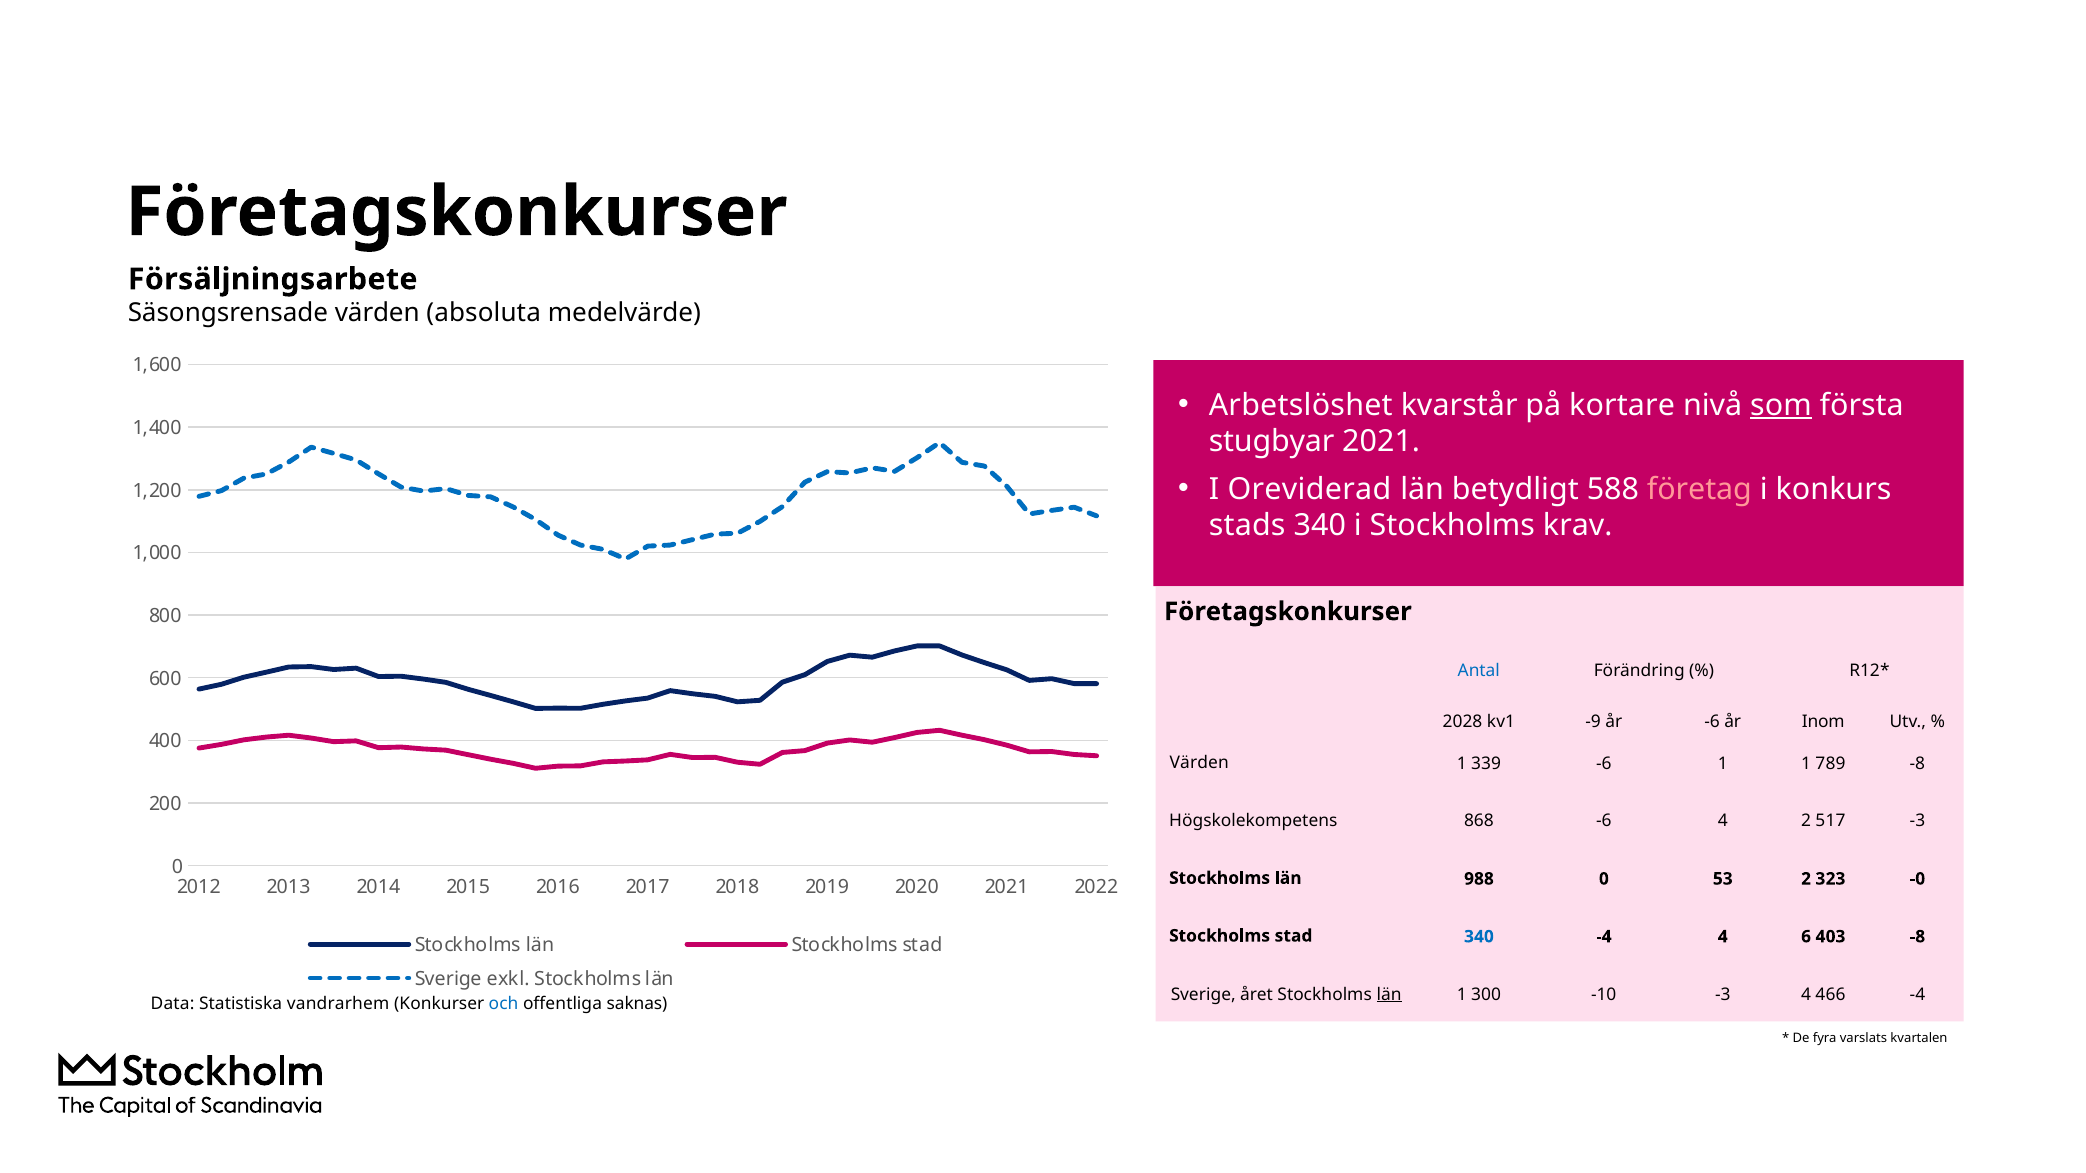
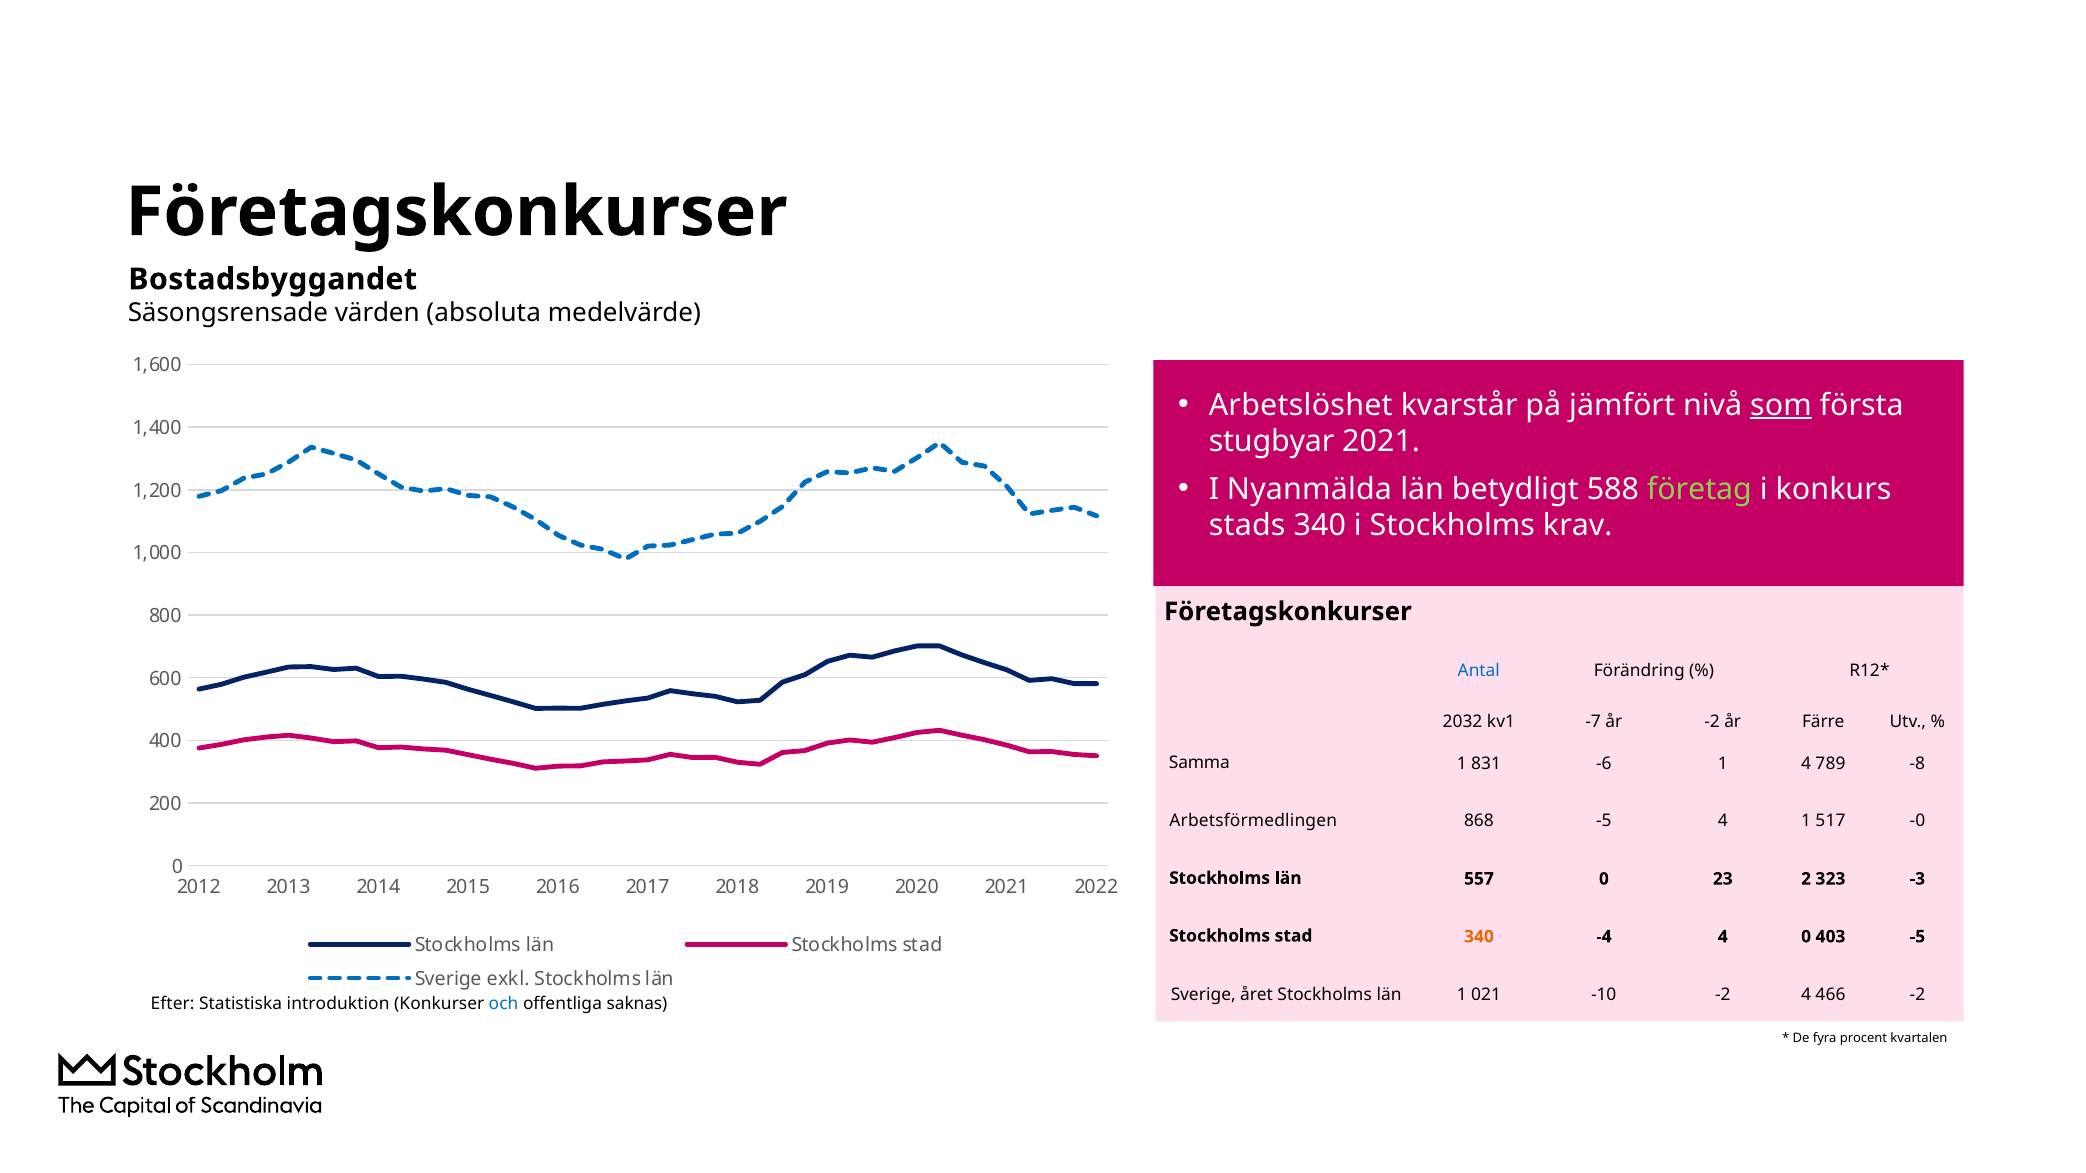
Försäljningsarbete: Försäljningsarbete -> Bostadsbyggandet (273, 279)
kortare: kortare -> jämfört (1622, 405)
Oreviderad: Oreviderad -> Nyanmälda (1309, 489)
företag colour: pink -> light green (1699, 489)
2028: 2028 -> 2032 (1463, 722)
-9: -9 -> -7 (1593, 722)
år -6: -6 -> -2 (1712, 722)
Inom: Inom -> Färre (1823, 722)
Värden: Värden -> Samma (1199, 763)
339: 339 -> 831 (1486, 764)
1 1: 1 -> 4 (1806, 764)
Högskolekompetens: Högskolekompetens -> Arbetsförmedlingen (1253, 821)
868 -6: -6 -> -5 (1604, 821)
4 2: 2 -> 1 (1806, 821)
517 -3: -3 -> -0 (1917, 821)
988: 988 -> 557 (1479, 879)
53: 53 -> 23 (1723, 879)
-0: -0 -> -3 (1917, 879)
340 colour: blue -> orange (1479, 937)
4 6: 6 -> 0 (1806, 937)
403 -8: -8 -> -5 (1917, 937)
län underline: present -> none (1389, 995)
300: 300 -> 021 (1486, 995)
-10 -3: -3 -> -2 (1723, 995)
466 -4: -4 -> -2 (1917, 995)
Data: Data -> Efter (173, 1004)
vandrarhem: vandrarhem -> introduktion (338, 1004)
varslats: varslats -> procent (1863, 1039)
